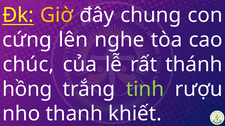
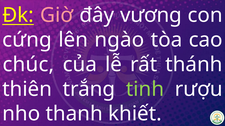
Giờ colour: yellow -> pink (57, 15)
chung: chung -> vương (151, 15)
nghe: nghe -> ngào (119, 40)
hồng: hồng -> thiên (27, 89)
